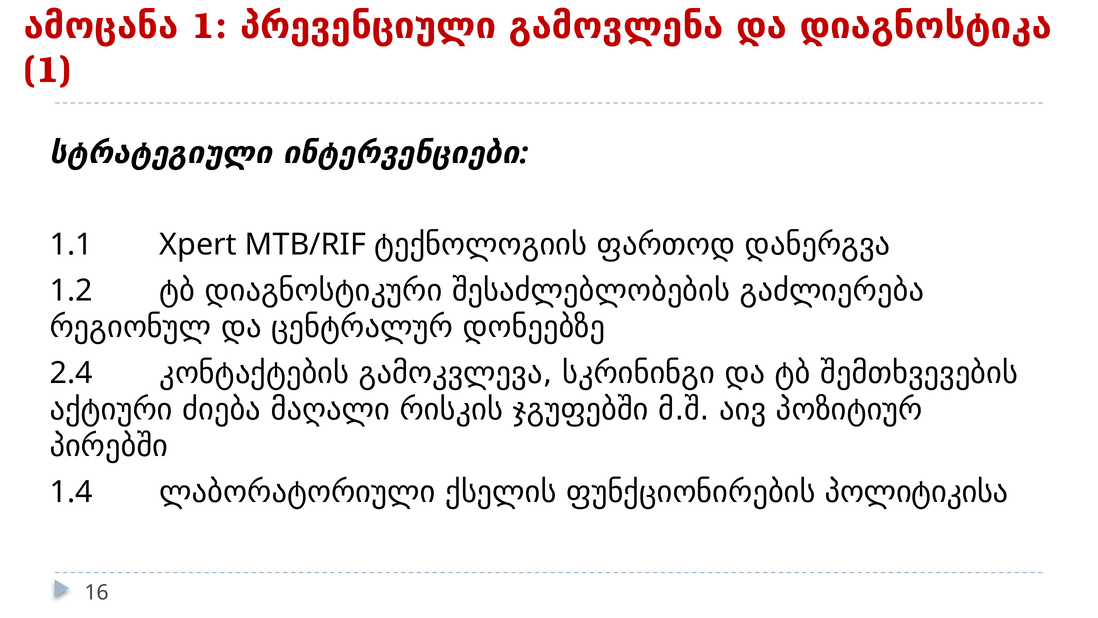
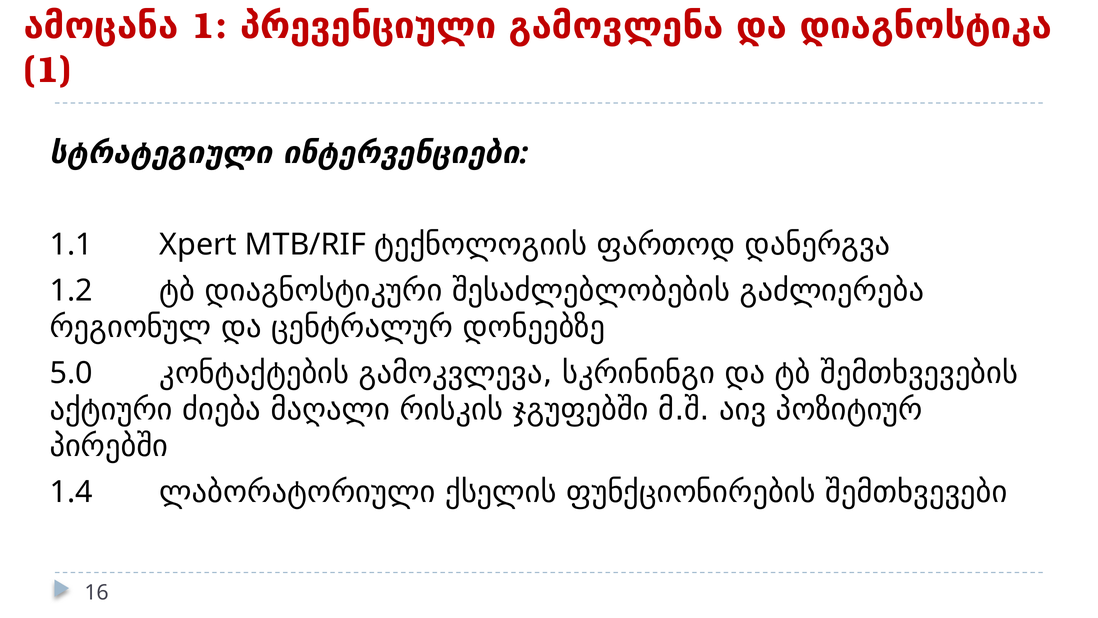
2.4: 2.4 -> 5.0 (71, 373)
პოლიტიკისა: პოლიტიკისა -> შემთხვევები (917, 492)
